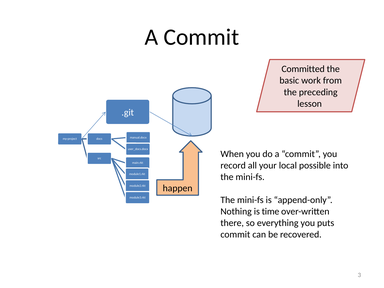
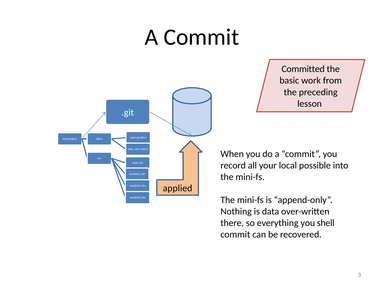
happen: happen -> applied (178, 188)
time: time -> data (271, 211)
puts: puts -> shell (326, 223)
